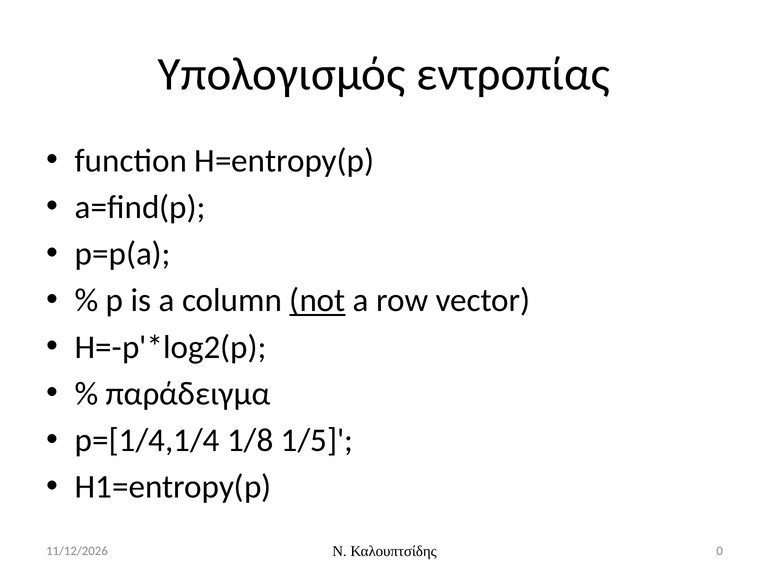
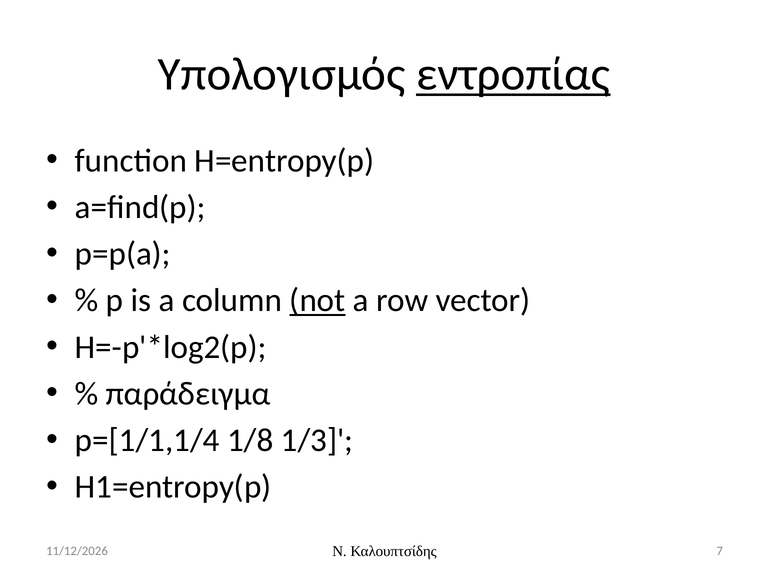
εντροπίας underline: none -> present (513, 74)
p=[1/4,1/4: p=[1/4,1/4 -> p=[1/1,1/4 (147, 440)
1/5: 1/5 -> 1/3 (317, 440)
0: 0 -> 7 (720, 551)
